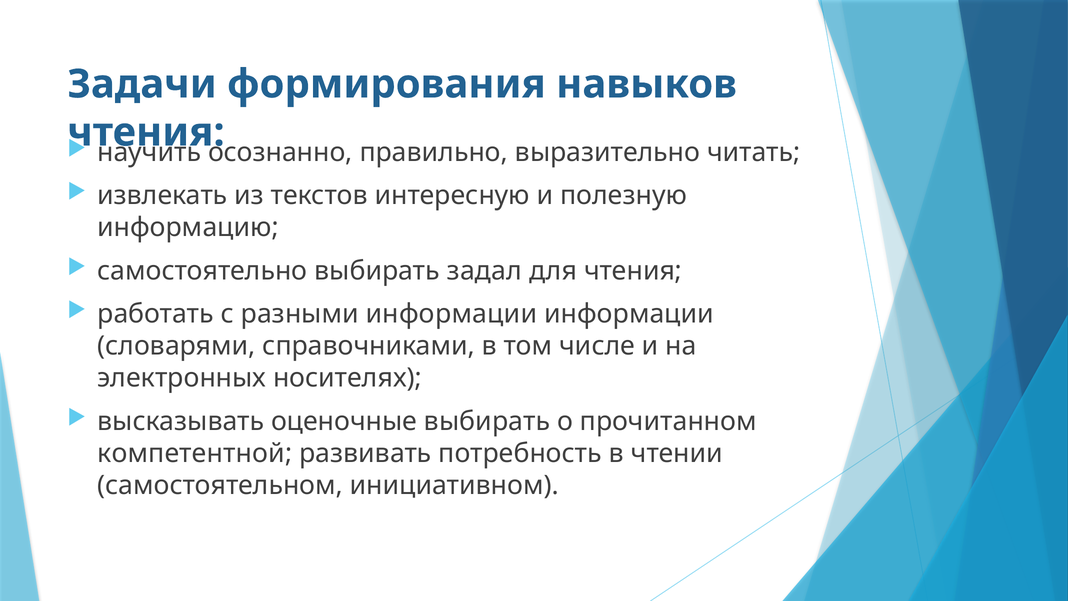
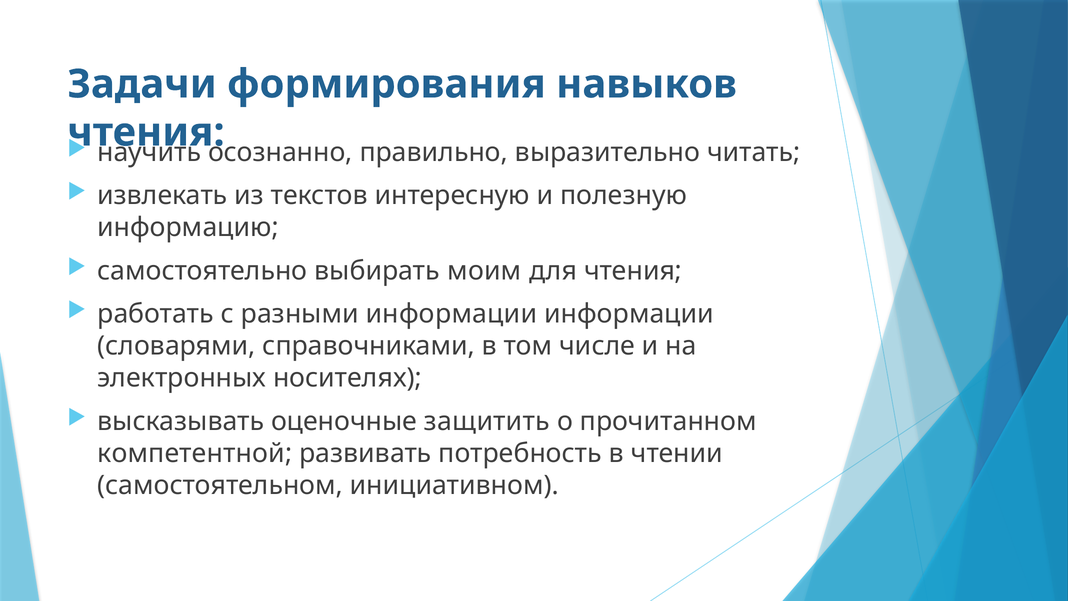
задал: задал -> моим (484, 271)
оценочные выбирать: выбирать -> защитить (487, 421)
